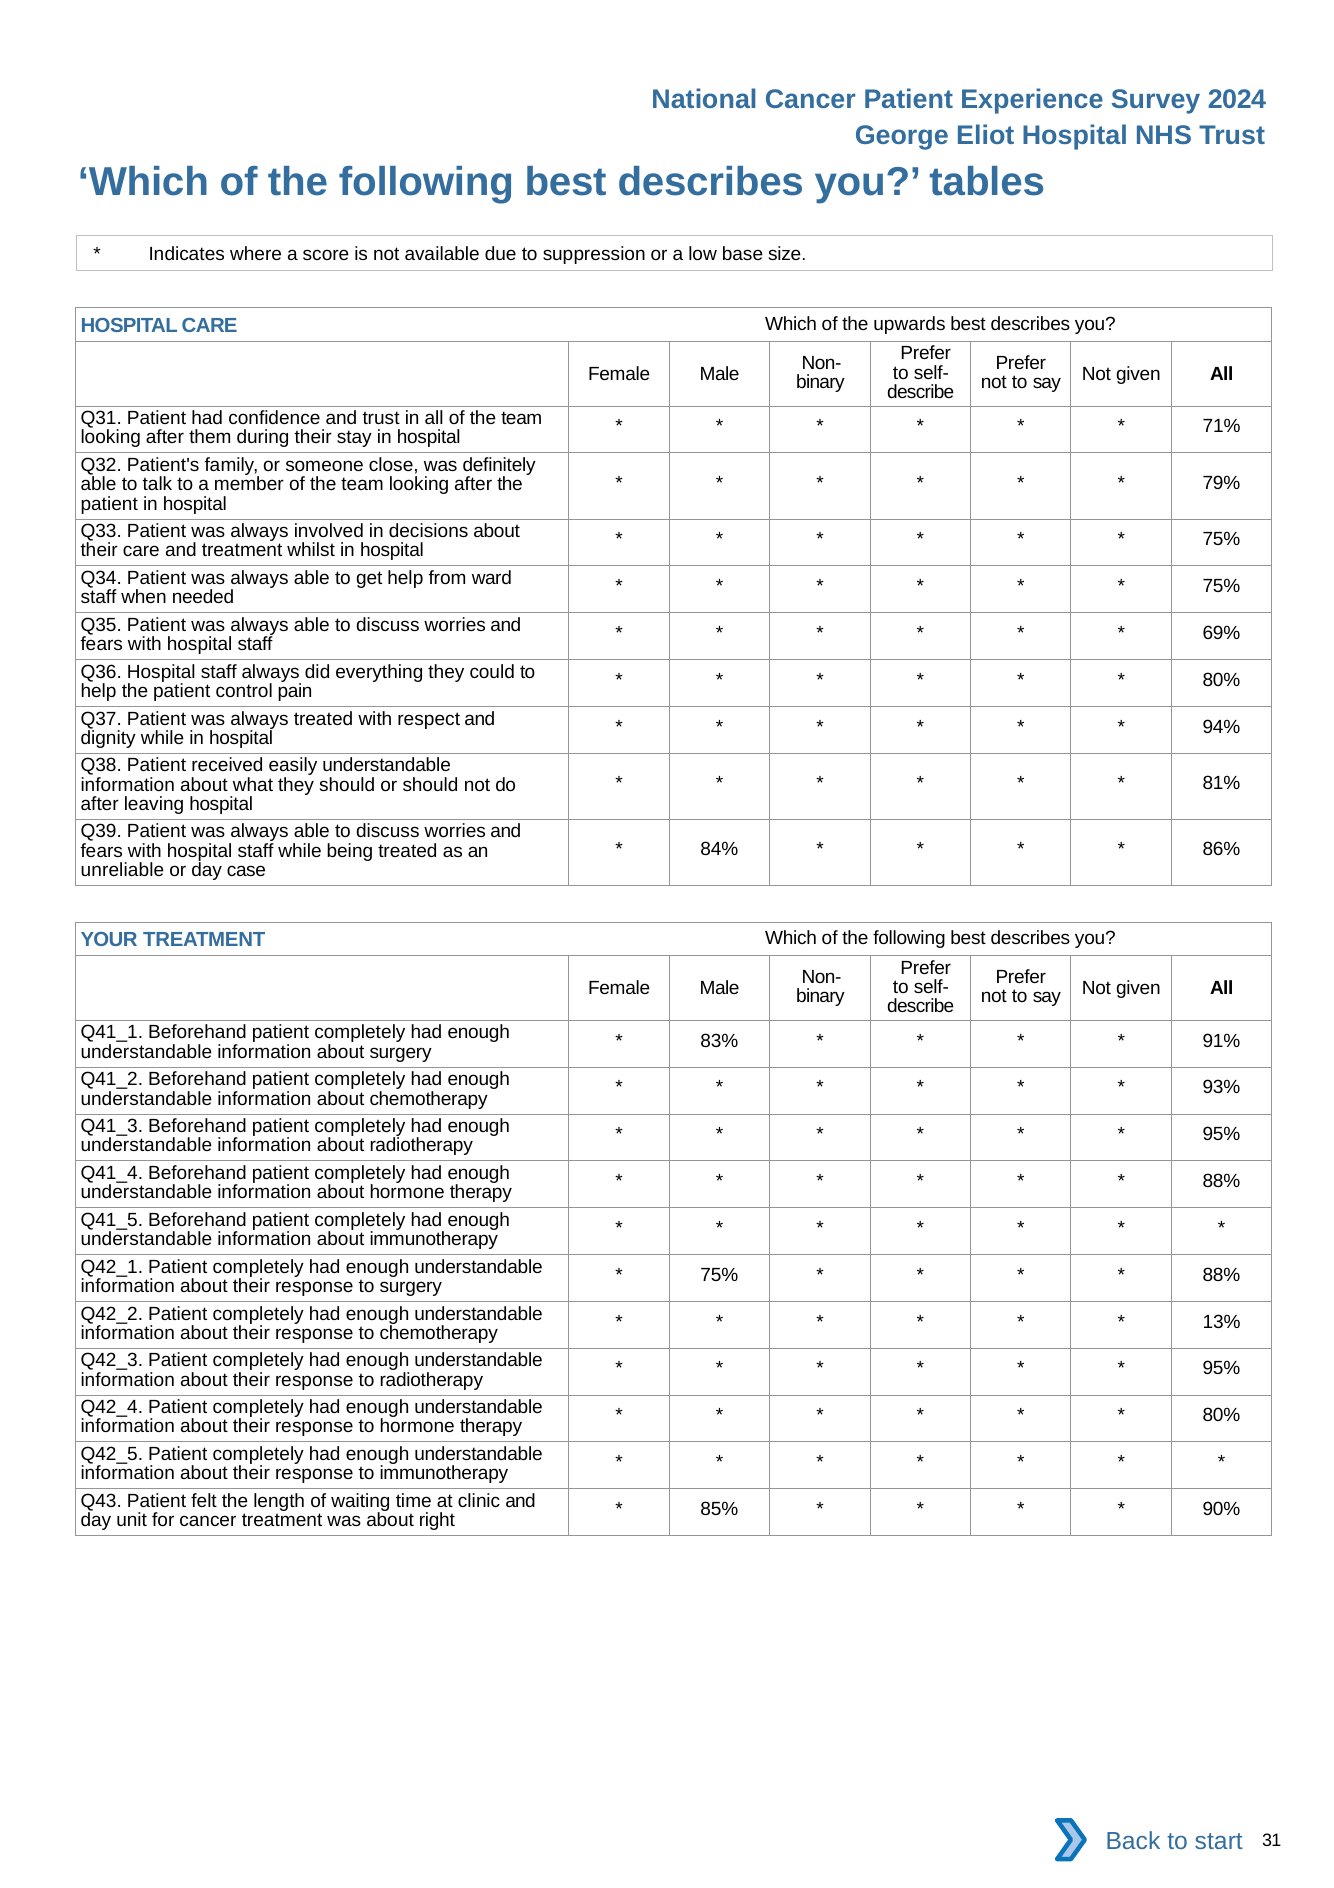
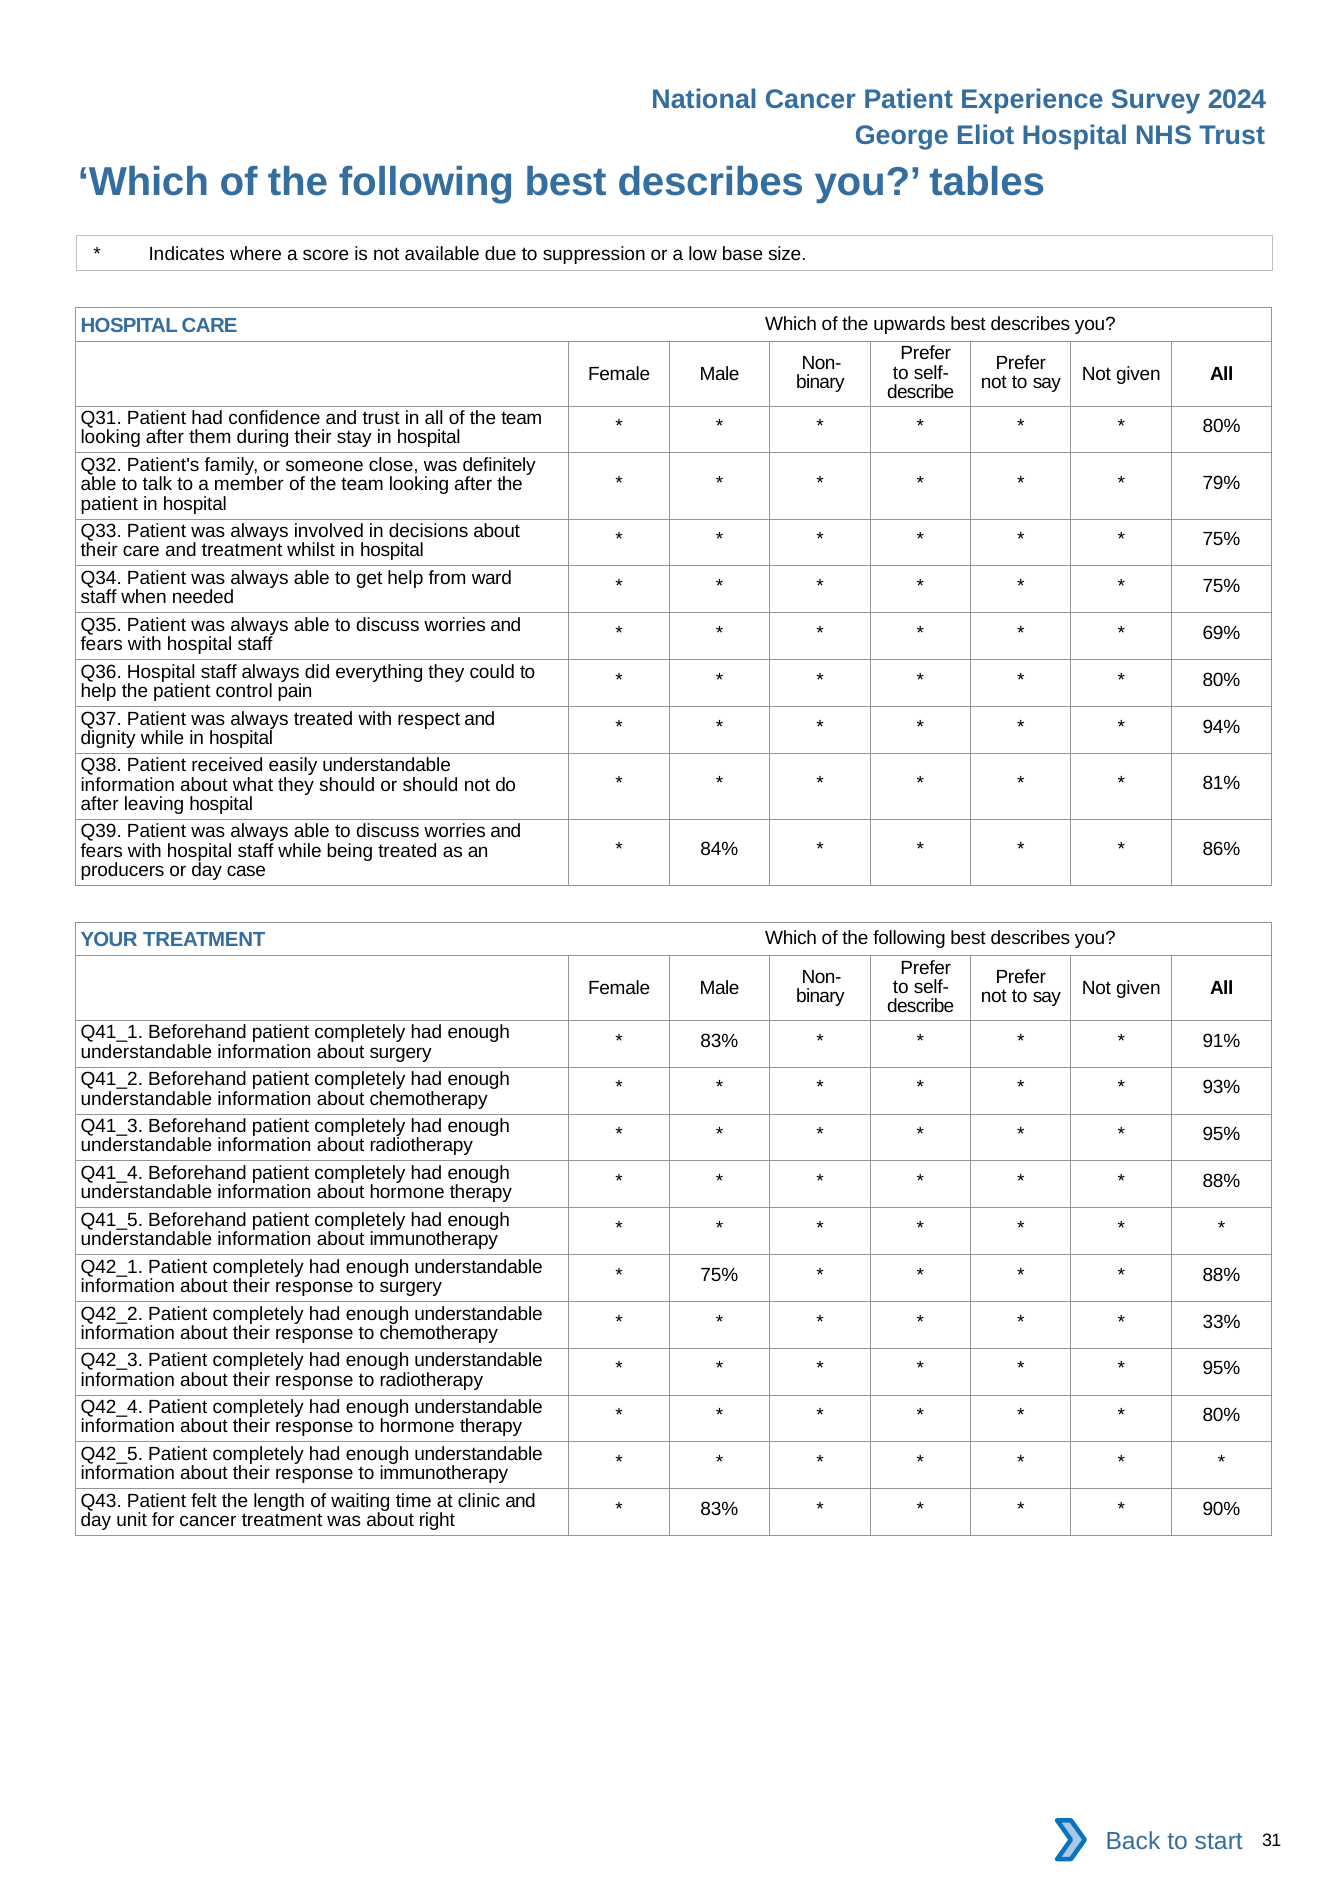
71%: 71% -> 80% (1222, 426)
unreliable: unreliable -> producers (123, 870)
13%: 13% -> 33% (1222, 1322)
85%: 85% -> 83% (719, 1509)
